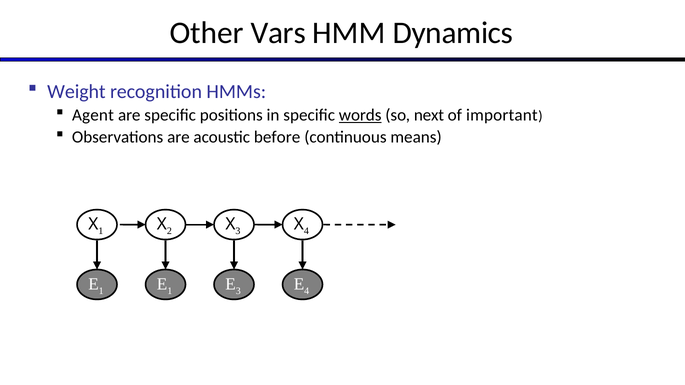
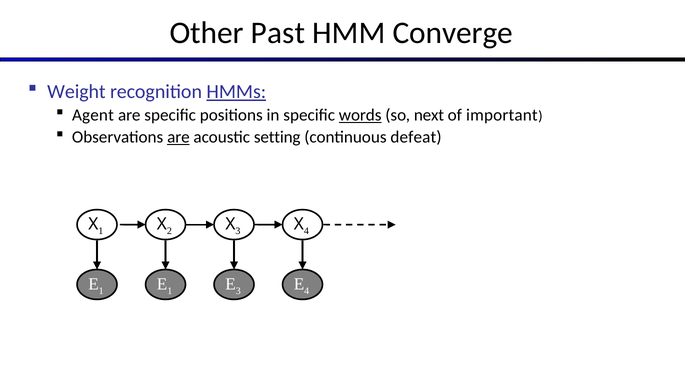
Vars: Vars -> Past (278, 33)
Dynamics: Dynamics -> Converge (453, 33)
HMMs underline: none -> present (236, 92)
are underline: none -> present (178, 137)
before: before -> setting (277, 137)
means: means -> defeat (416, 137)
